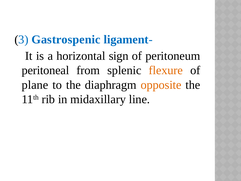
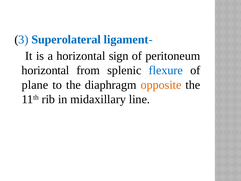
Gastrospenic: Gastrospenic -> Superolateral (66, 39)
peritoneal: peritoneal -> horizontal (45, 70)
flexure colour: orange -> blue (166, 70)
